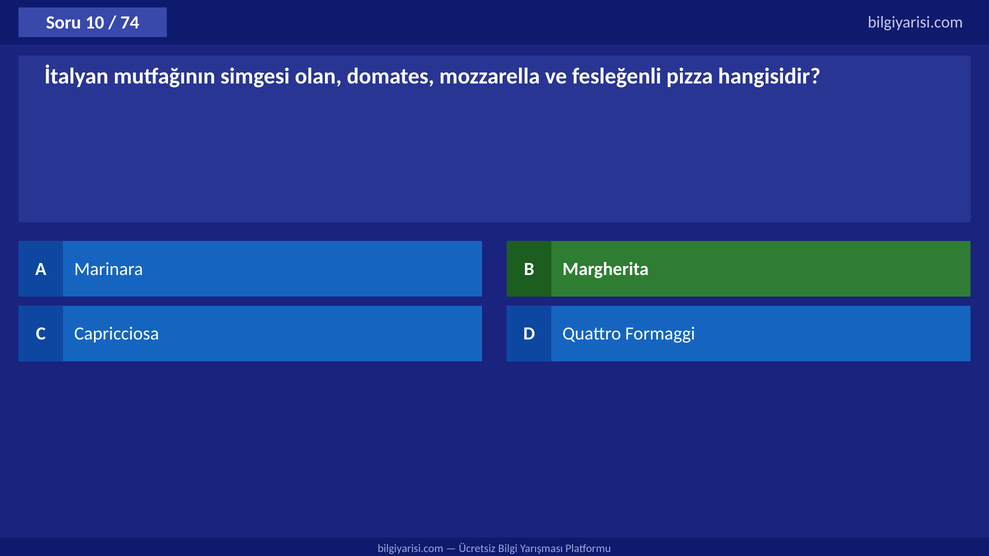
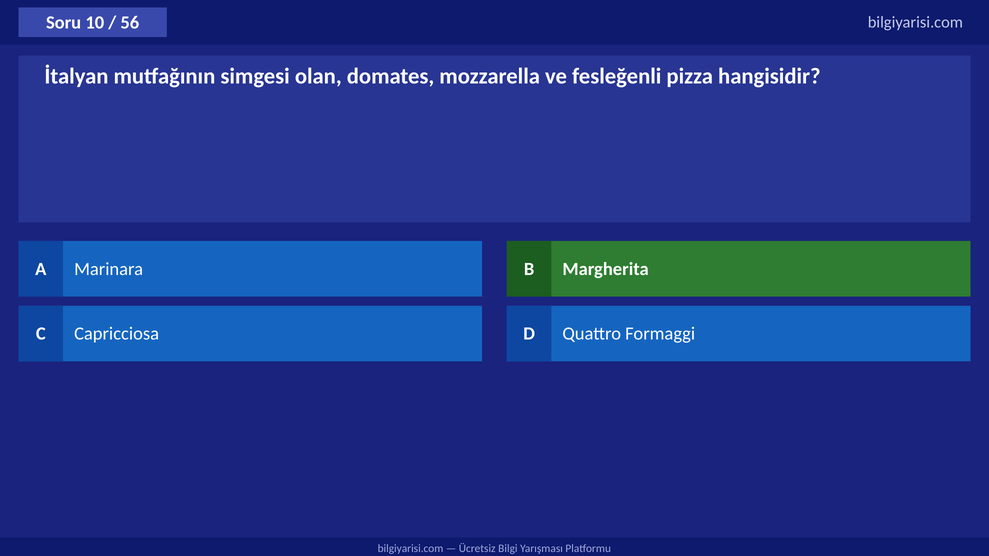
74: 74 -> 56 (130, 23)
